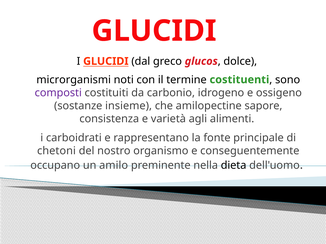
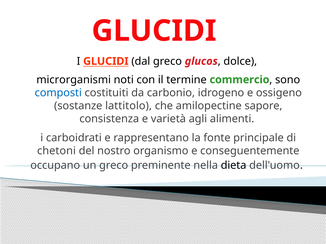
costituenti: costituenti -> commercio (240, 80)
composti colour: purple -> blue (58, 93)
insieme: insieme -> lattitolo (129, 106)
un amilo: amilo -> greco (114, 166)
